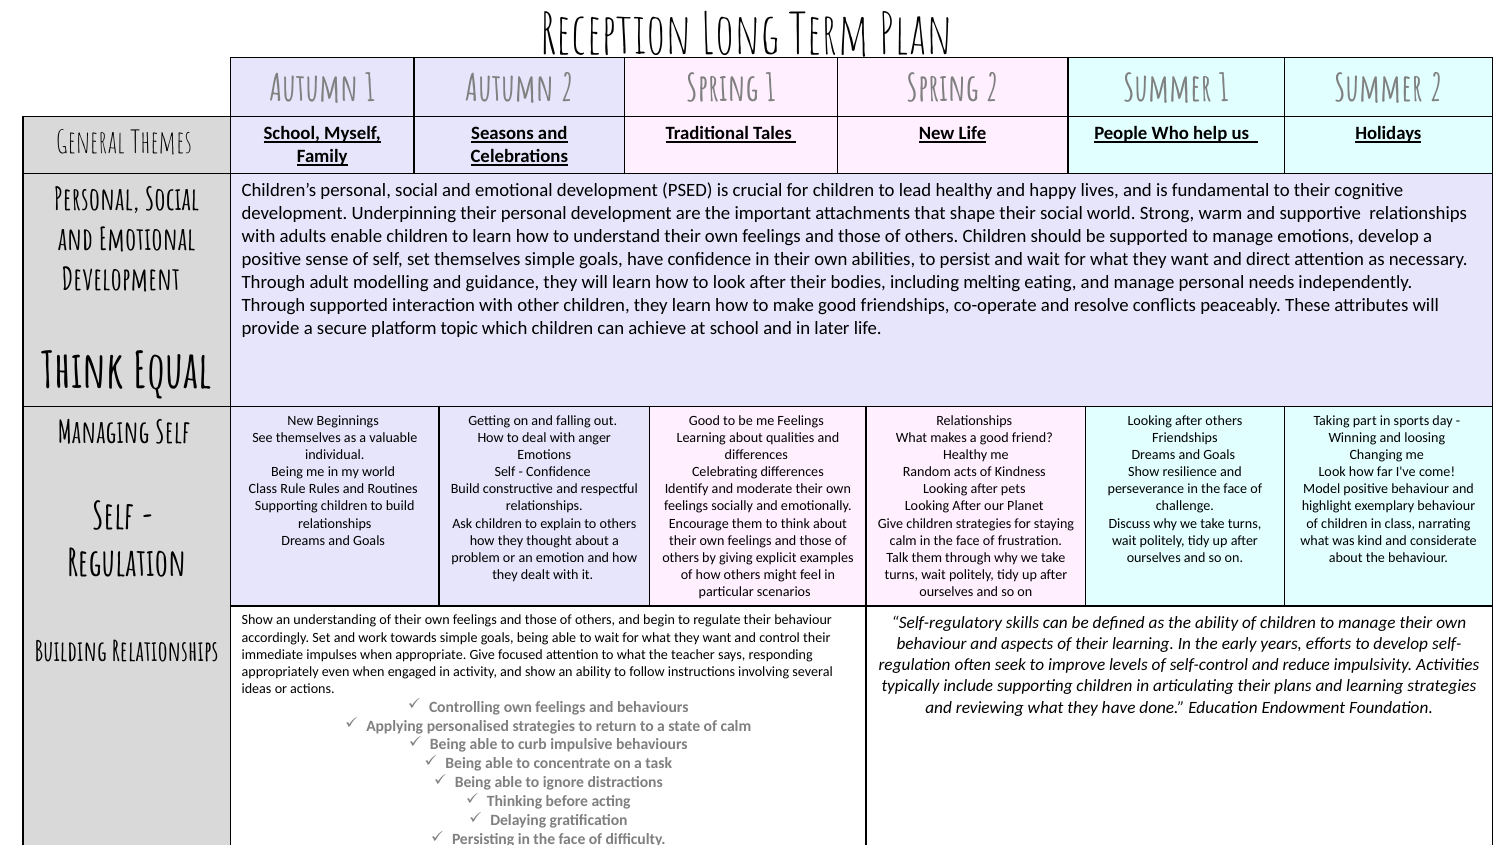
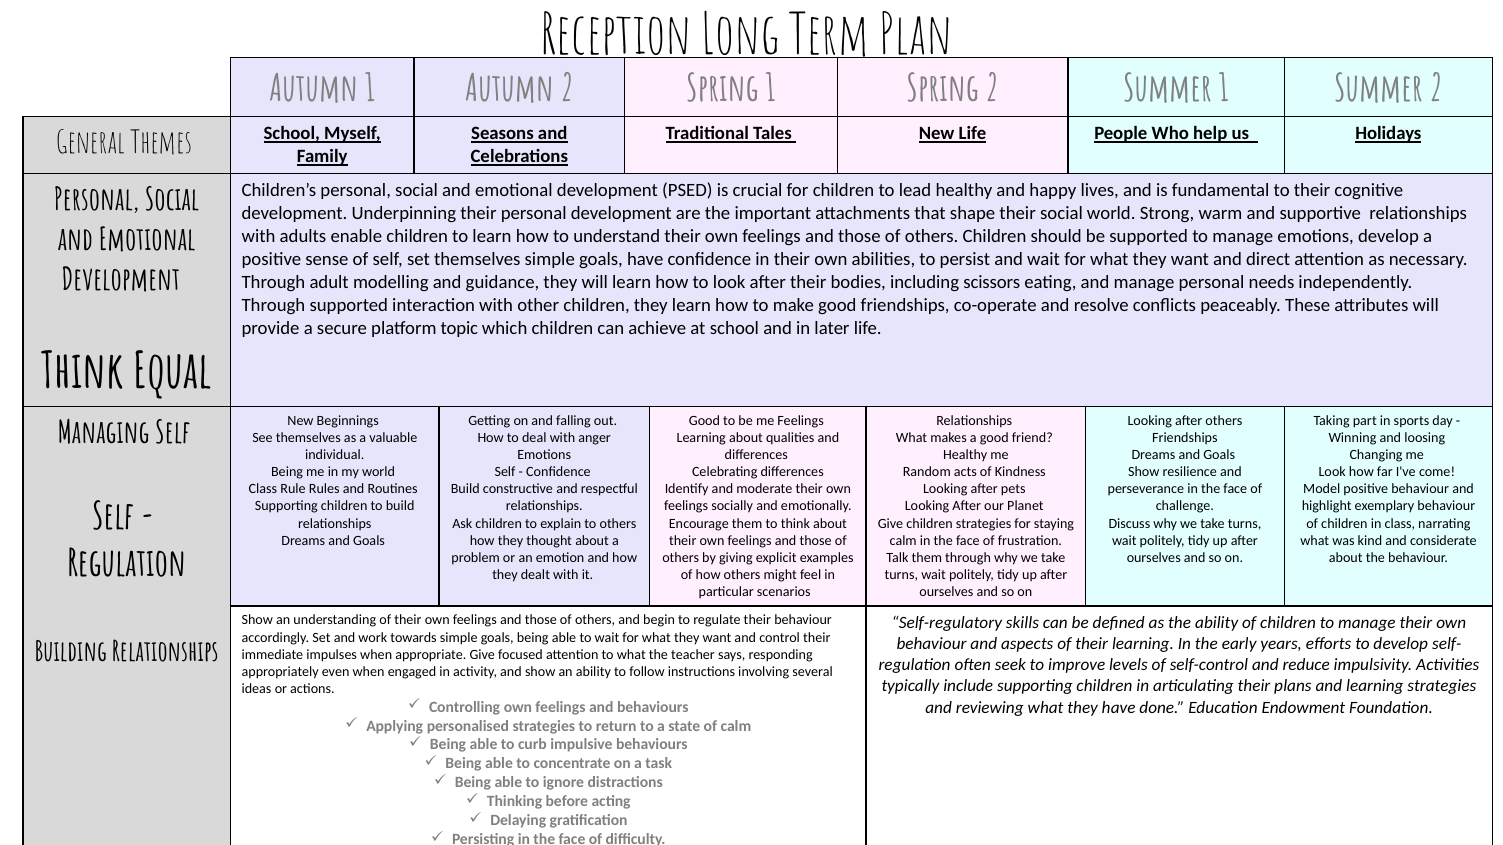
melting: melting -> scissors (992, 282)
